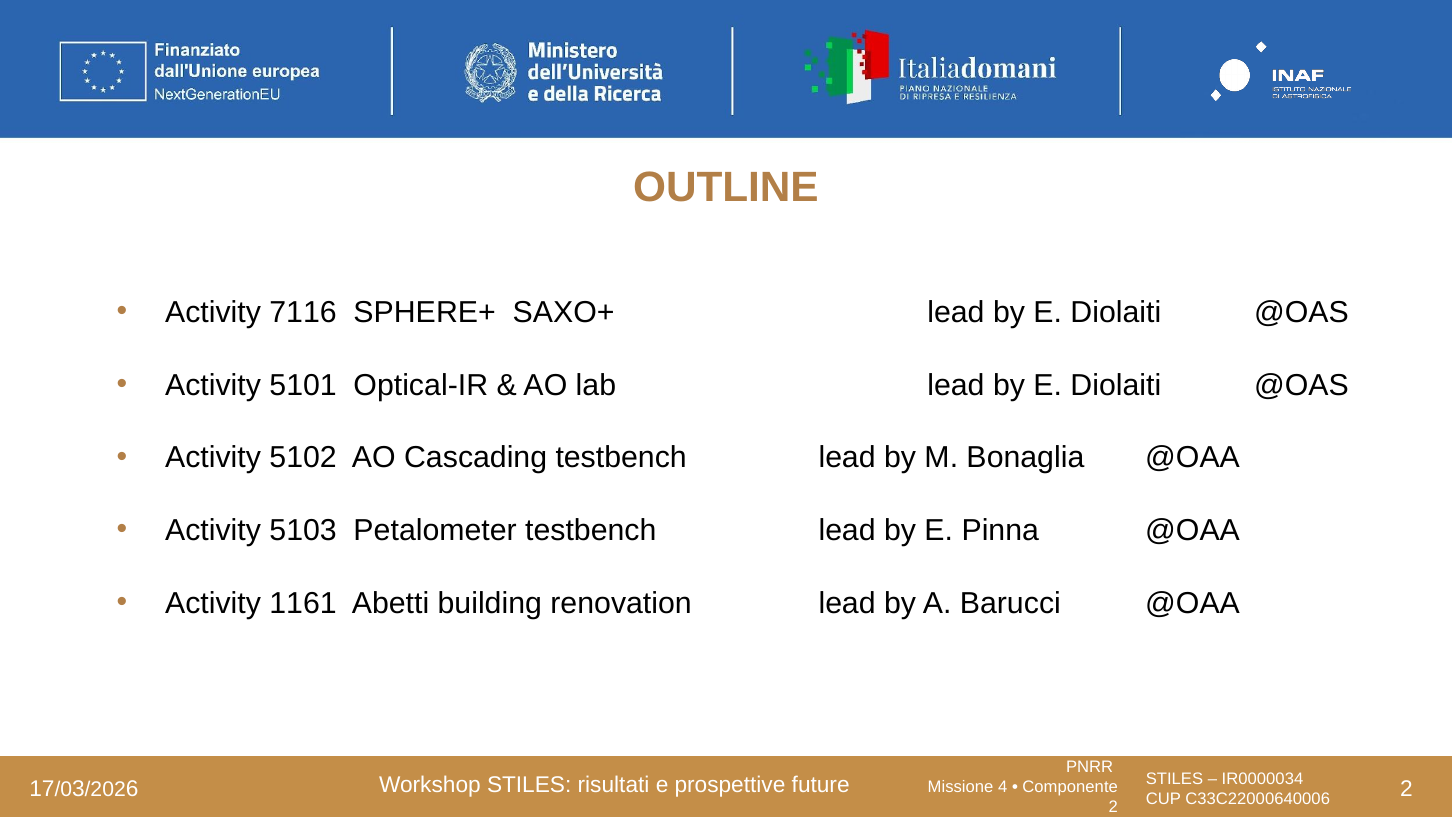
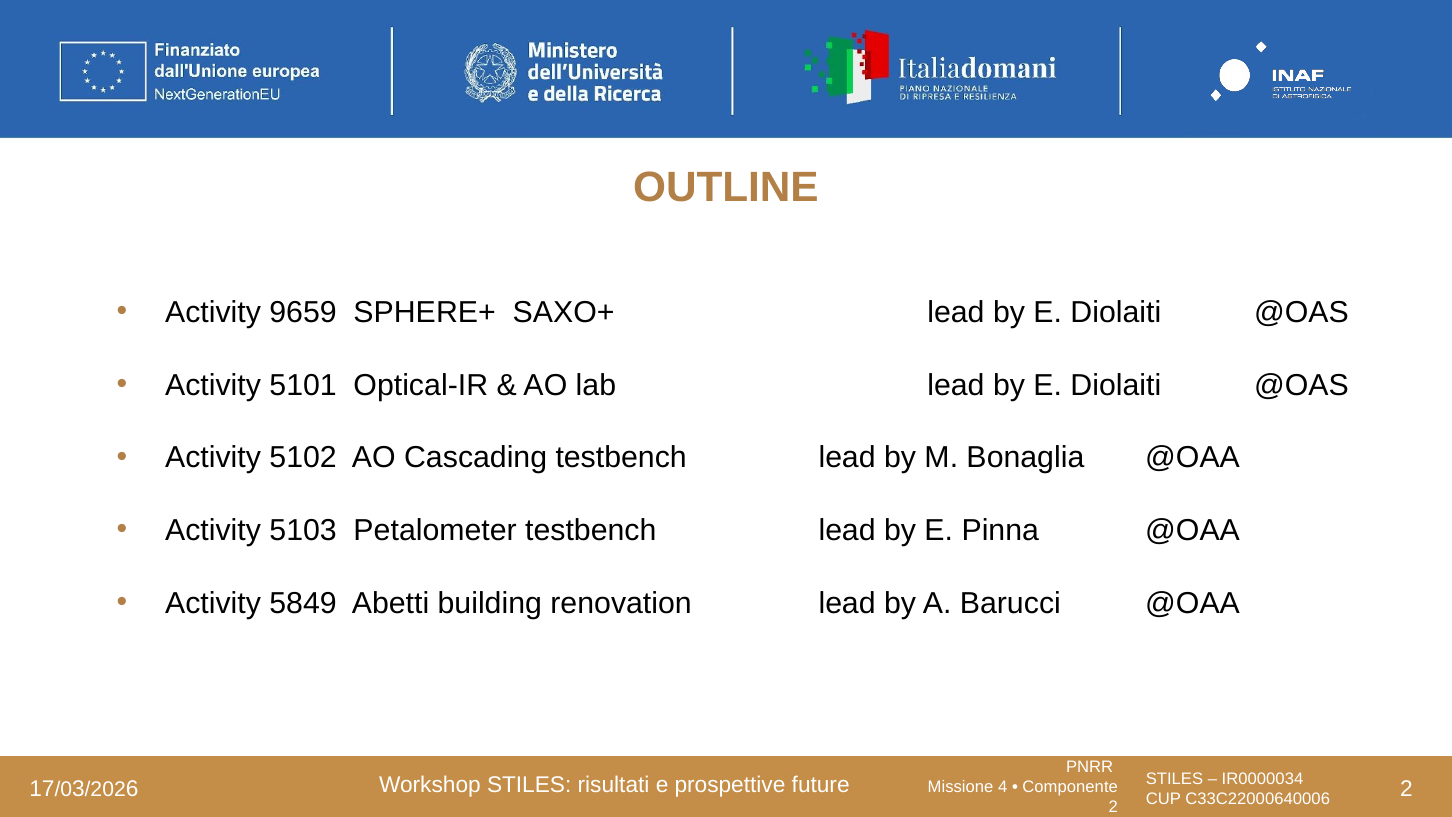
7116: 7116 -> 9659 (303, 312)
1161: 1161 -> 5849 (303, 603)
